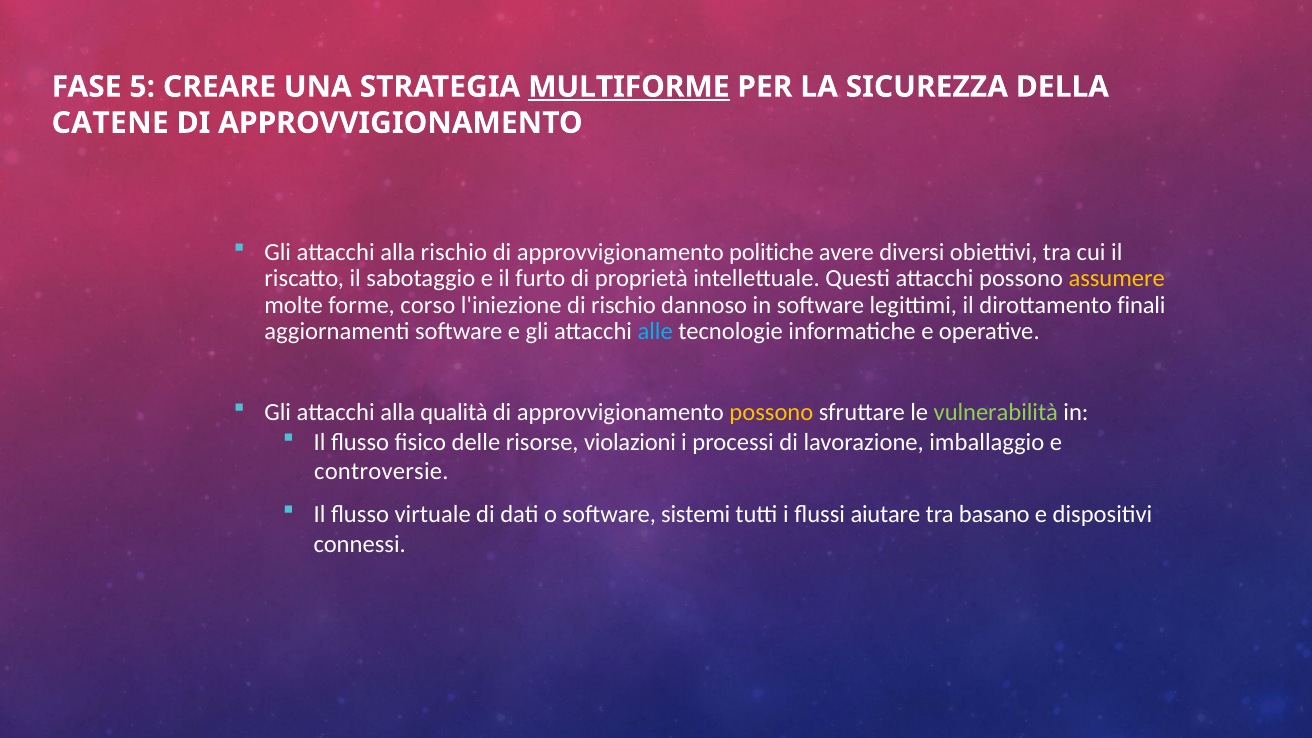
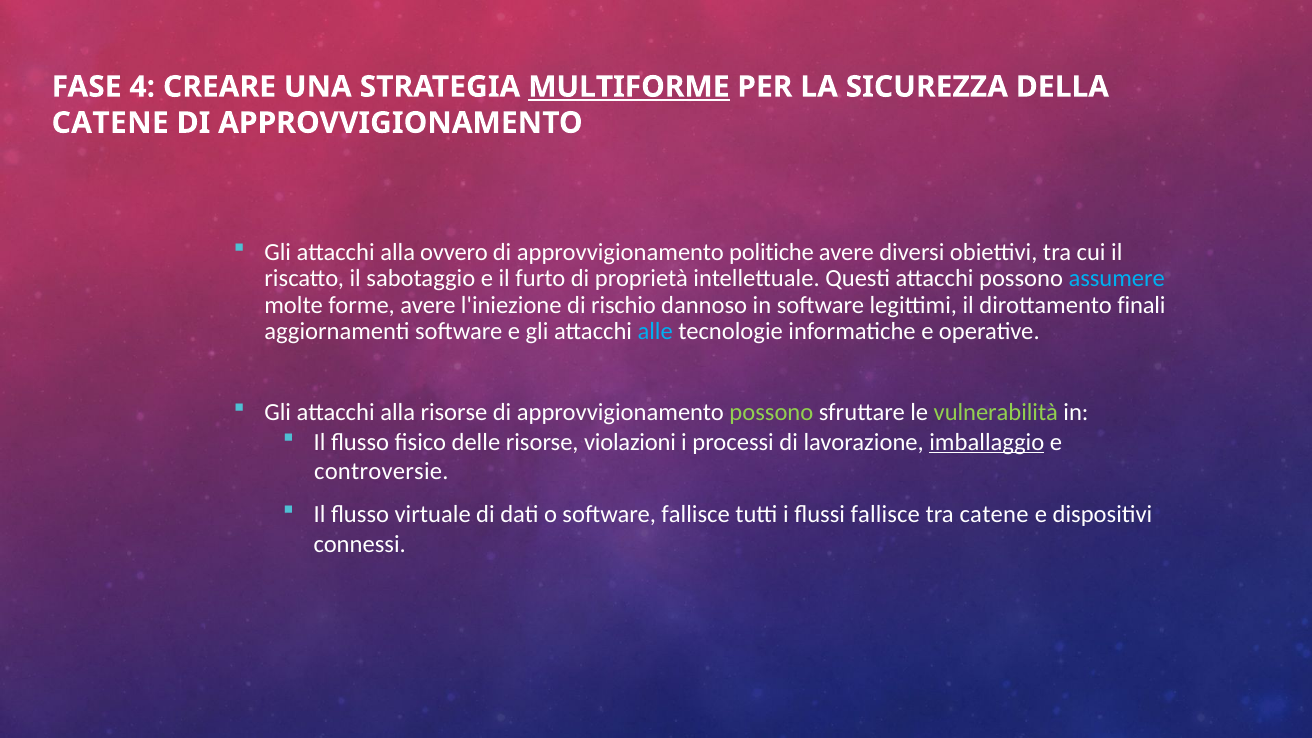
5: 5 -> 4 (142, 87)
alla rischio: rischio -> ovvero (454, 252)
assumere colour: yellow -> light blue (1117, 279)
forme corso: corso -> avere (428, 305)
alla qualità: qualità -> risorse (454, 412)
possono colour: yellow -> light green (771, 412)
imballaggio underline: none -> present (987, 442)
software sistemi: sistemi -> fallisce (696, 515)
flussi aiutare: aiutare -> fallisce (885, 515)
tra basano: basano -> catene (994, 515)
